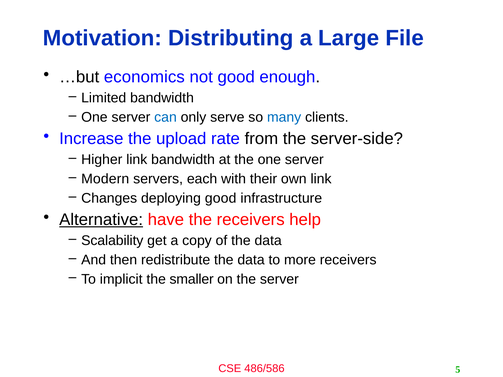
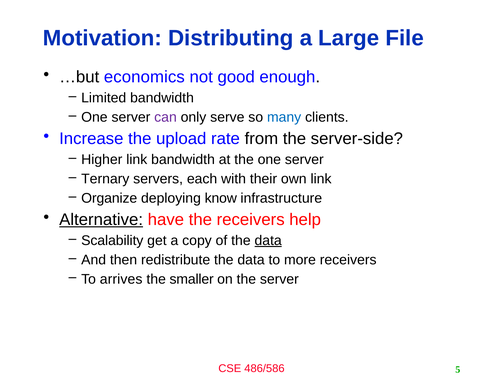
can colour: blue -> purple (166, 117)
Modern: Modern -> Ternary (105, 179)
Changes: Changes -> Organize (109, 198)
deploying good: good -> know (221, 198)
data underline: none -> present (268, 241)
implicit: implicit -> arrives (121, 279)
